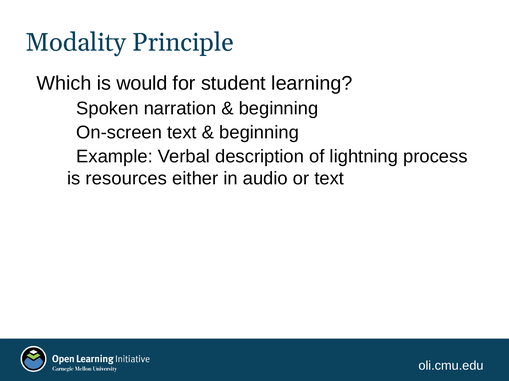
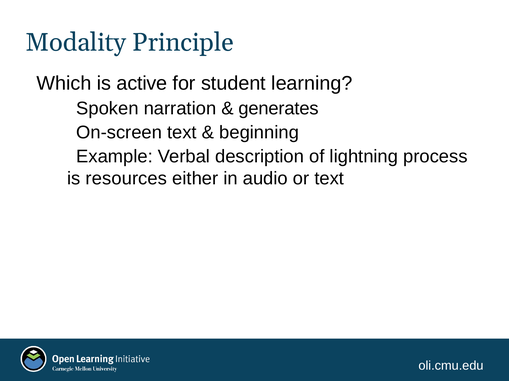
would: would -> active (142, 84)
beginning: beginning -> generates (279, 109)
